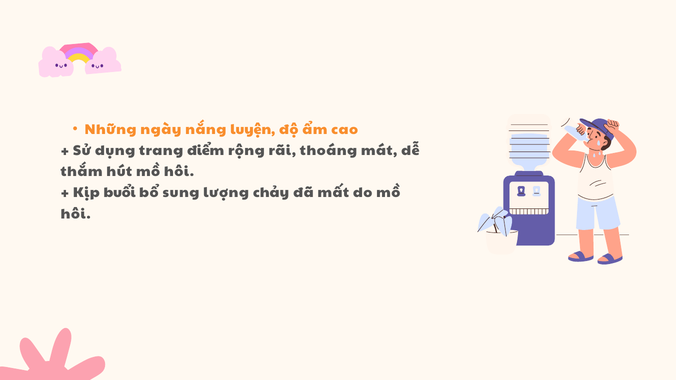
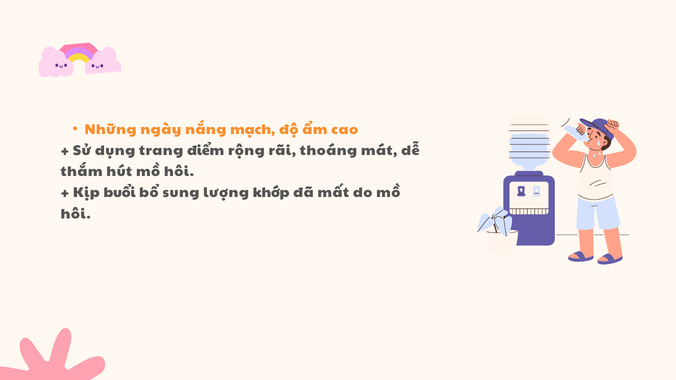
luyện: luyện -> mạch (253, 130)
chảy: chảy -> khớp (271, 193)
